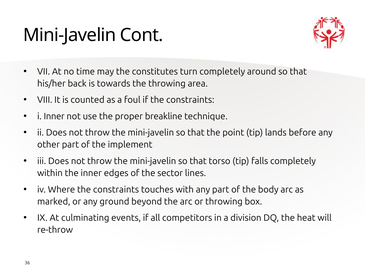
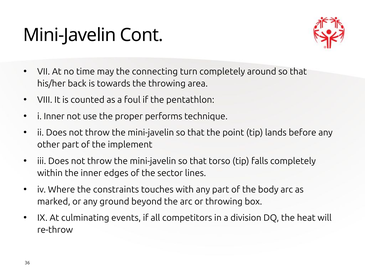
constitutes: constitutes -> connecting (155, 71)
if the constraints: constraints -> pentathlon (190, 100)
breakline: breakline -> performs (164, 116)
